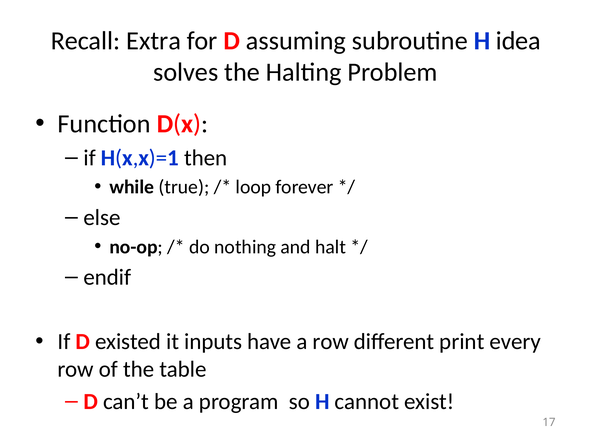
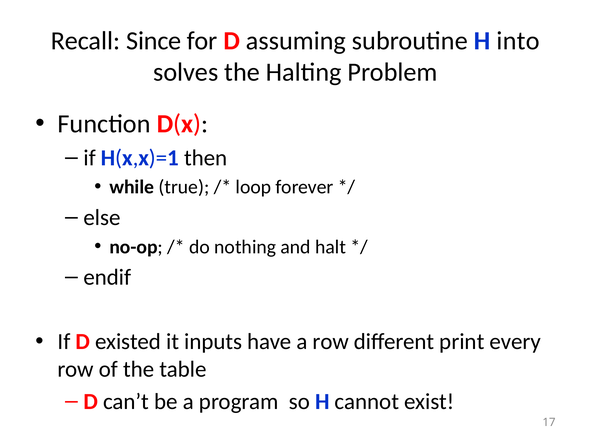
Extra: Extra -> Since (154, 41)
idea: idea -> into (518, 41)
